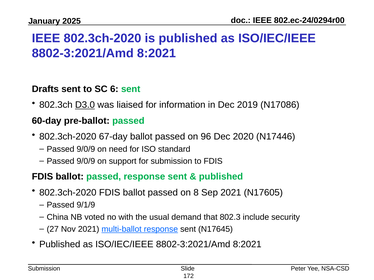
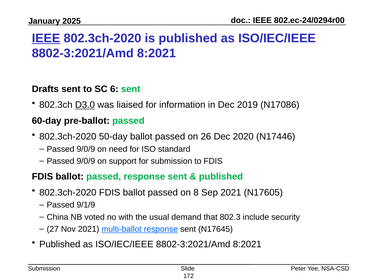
IEEE underline: none -> present (46, 38)
67-day: 67-day -> 50-day (113, 137)
96: 96 -> 26 (206, 137)
